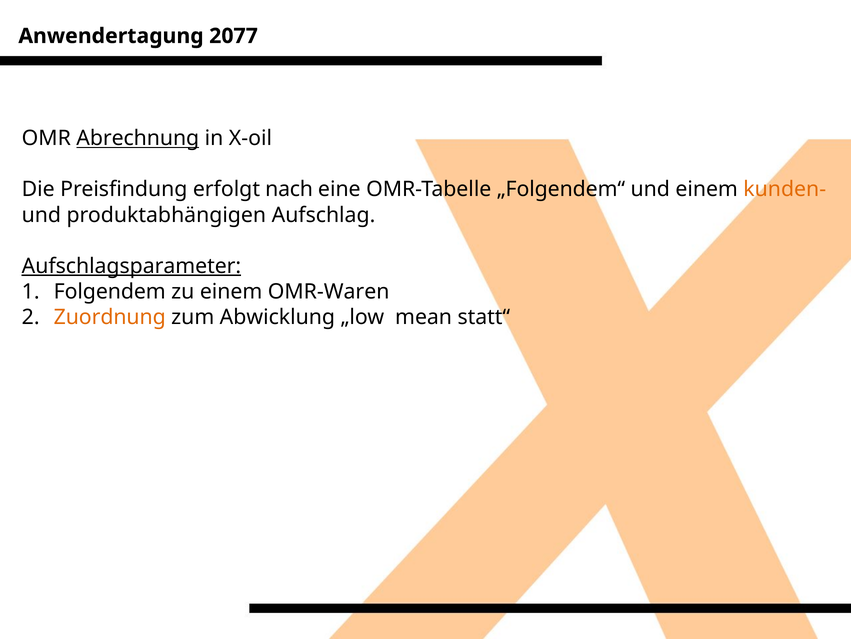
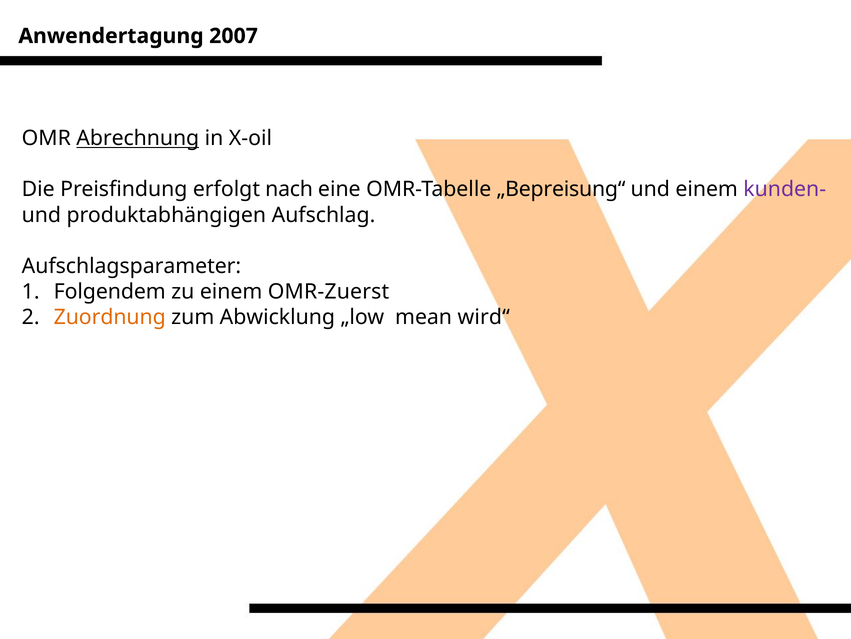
2077: 2077 -> 2007 (234, 36)
„Folgendem“: „Folgendem“ -> „Bepreisung“ (561, 189)
kunden- colour: orange -> purple (785, 189)
Aufschlagsparameter underline: present -> none (131, 266)
OMR-Waren: OMR-Waren -> OMR-Zuerst (329, 291)
statt“: statt“ -> wird“ (484, 317)
